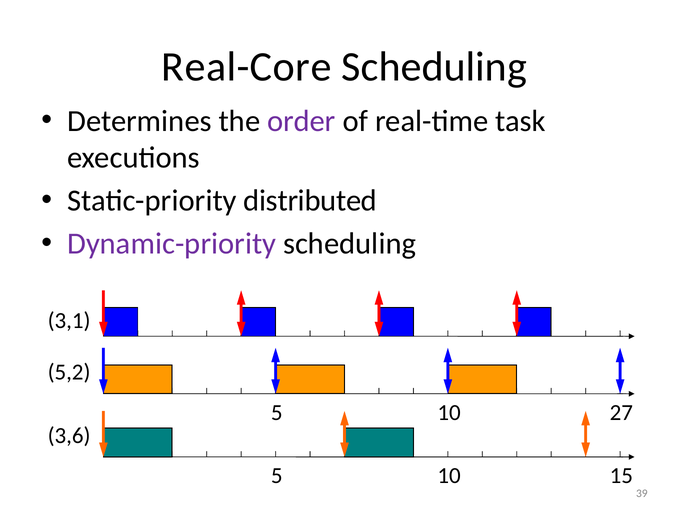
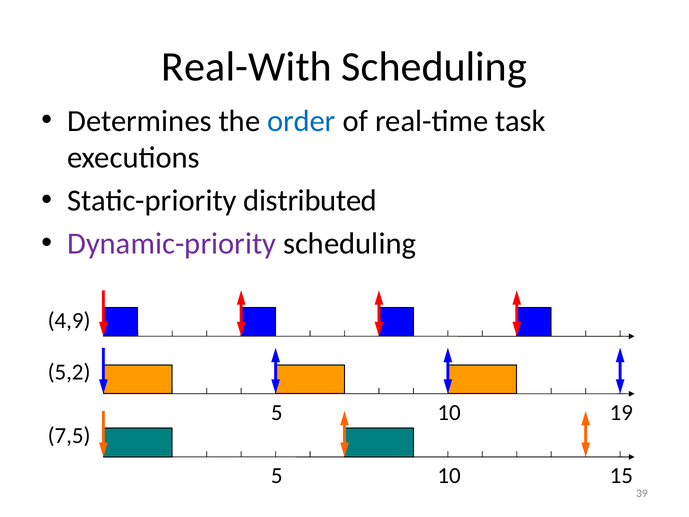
Real-Core: Real-Core -> Real-With (247, 67)
order colour: purple -> blue (301, 121)
3,1: 3,1 -> 4,9 (69, 321)
27: 27 -> 19 (621, 412)
3,6: 3,6 -> 7,5 (69, 435)
